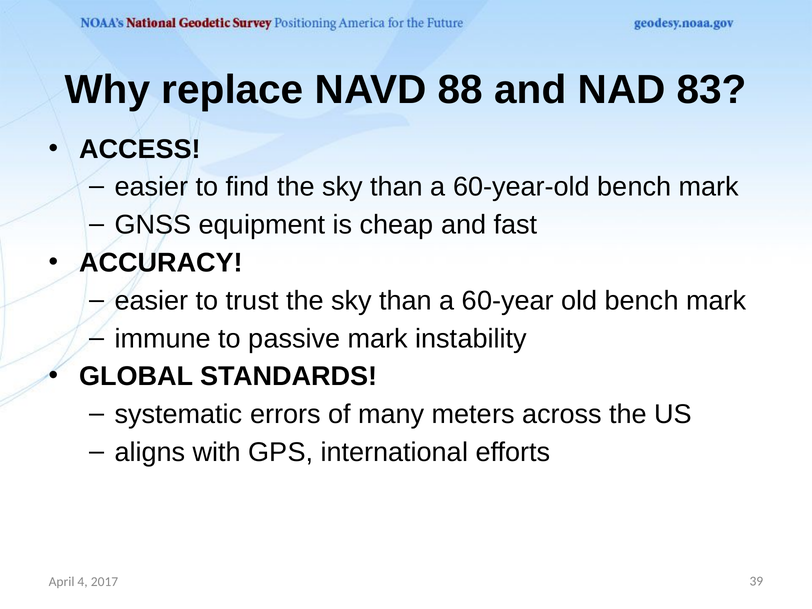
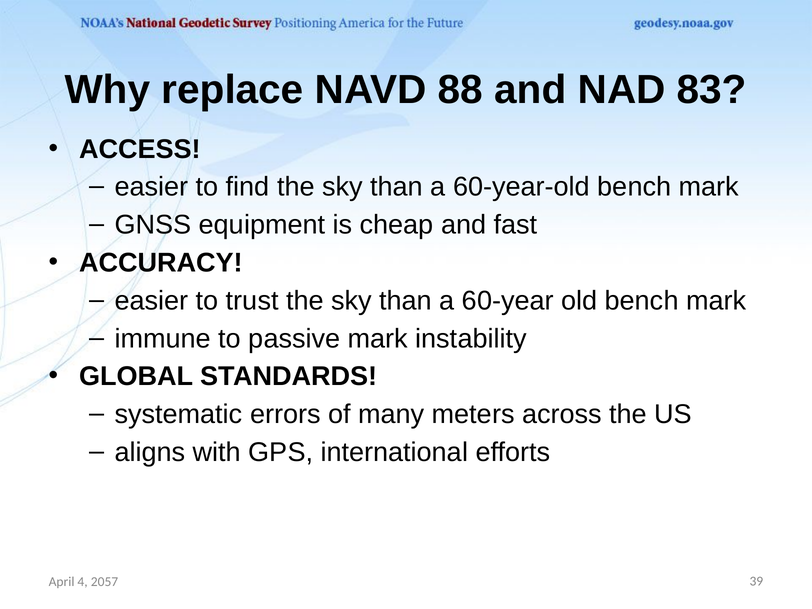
2017: 2017 -> 2057 (105, 582)
